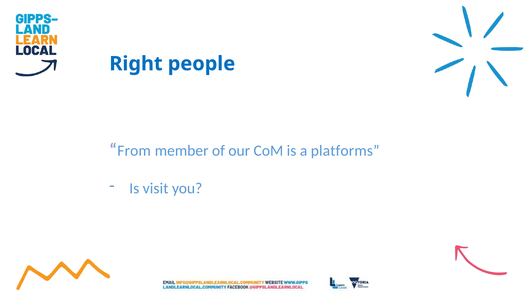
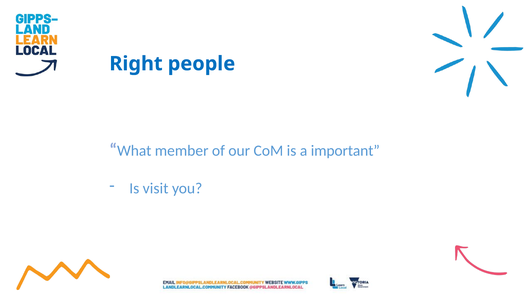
From: From -> What (134, 151)
platforms: platforms -> important (345, 151)
